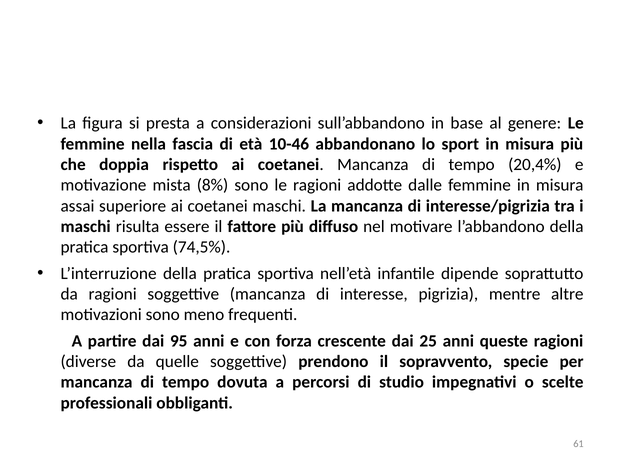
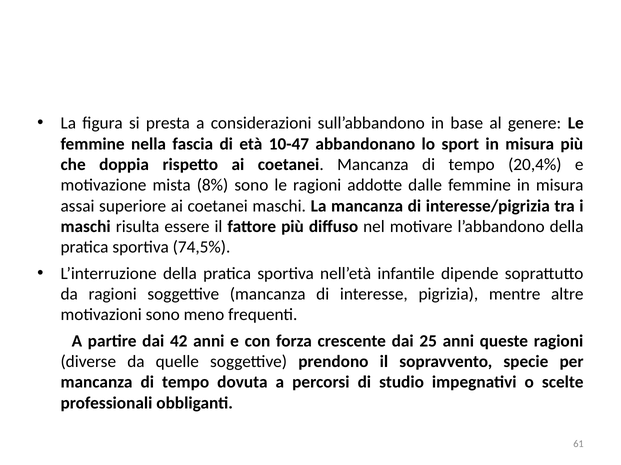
10-46: 10-46 -> 10-47 (289, 144)
95: 95 -> 42 (179, 341)
